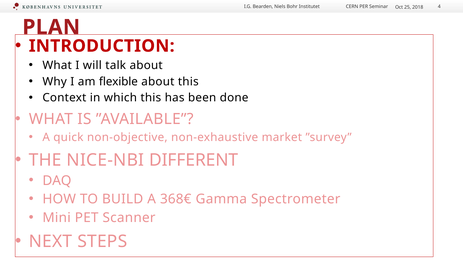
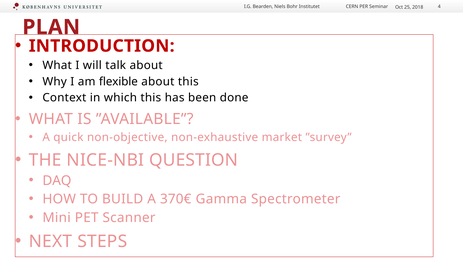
DIFFERENT: DIFFERENT -> QUESTION (194, 160)
368€: 368€ -> 370€ (176, 200)
